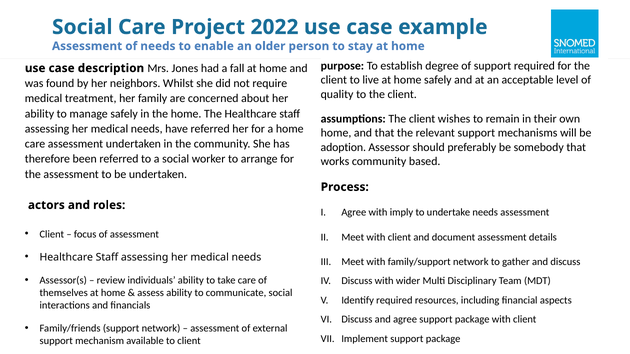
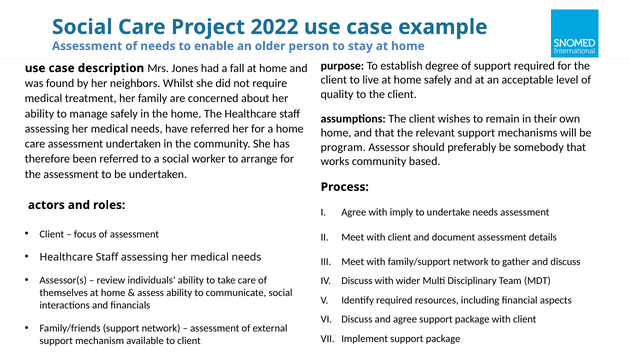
adoption: adoption -> program (343, 147)
